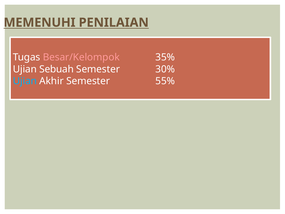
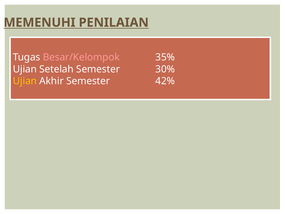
Sebuah: Sebuah -> Setelah (57, 69)
Ujian colour: light blue -> yellow (25, 81)
55%: 55% -> 42% (165, 81)
